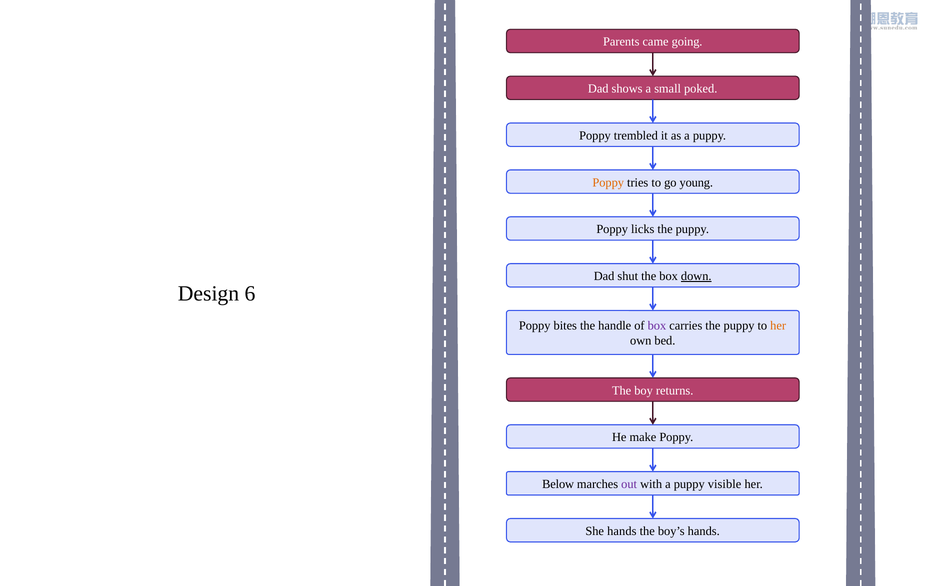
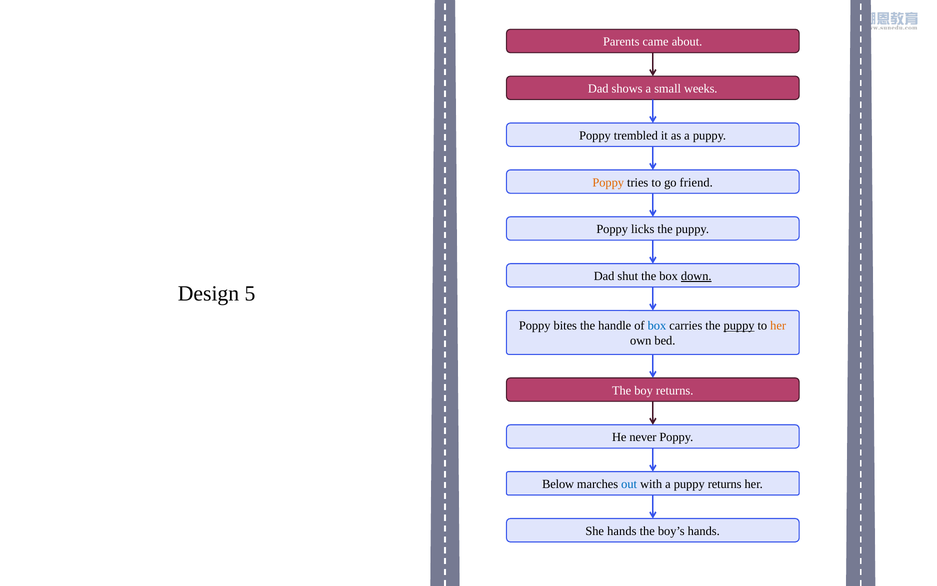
going: going -> about (687, 42)
poked: poked -> weeks (701, 89)
young: young -> friend (696, 182)
6: 6 -> 5 (250, 293)
box colour: purple -> blue (657, 326)
puppy underline: none -> present (739, 326)
make: make -> never (643, 437)
out colour: purple -> blue (629, 484)
puppy visible: visible -> returns (725, 484)
